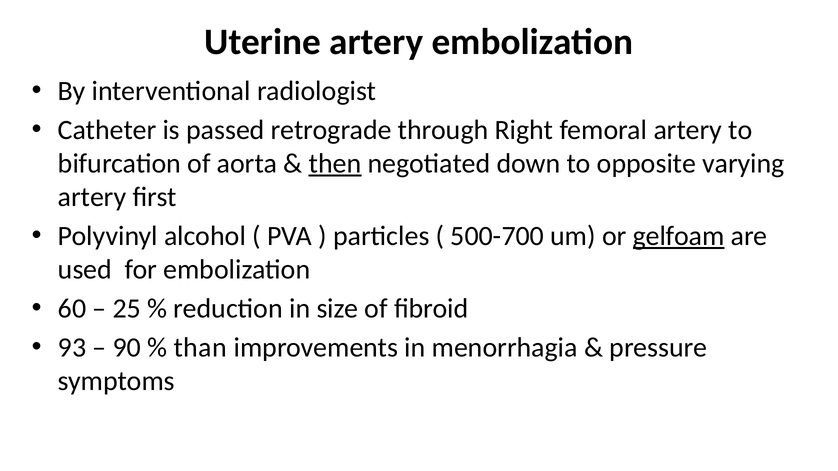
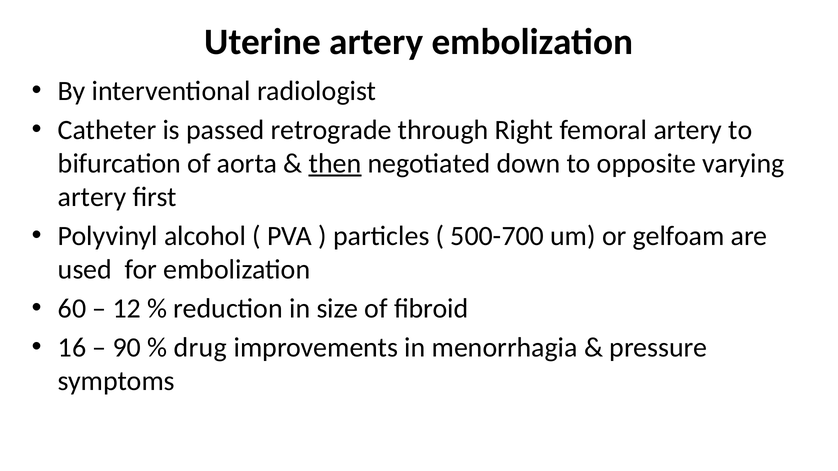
gelfoam underline: present -> none (679, 236)
25: 25 -> 12 (127, 309)
93: 93 -> 16 (72, 348)
than: than -> drug (200, 348)
